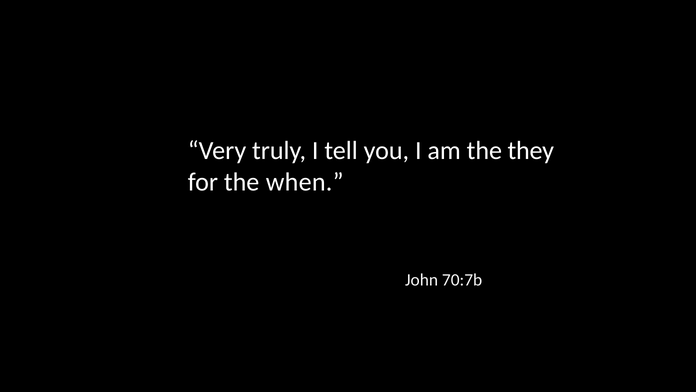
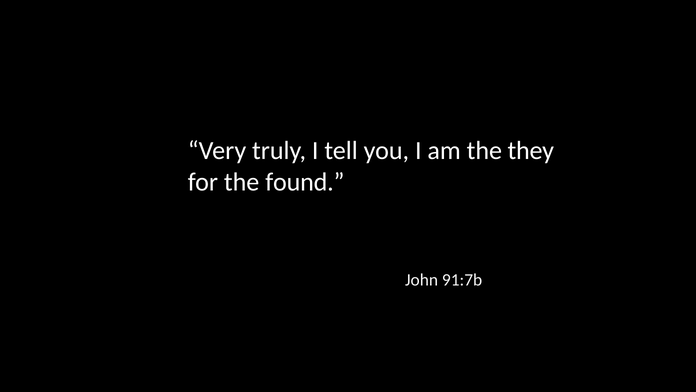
when: when -> found (305, 182)
70:7b: 70:7b -> 91:7b (462, 280)
